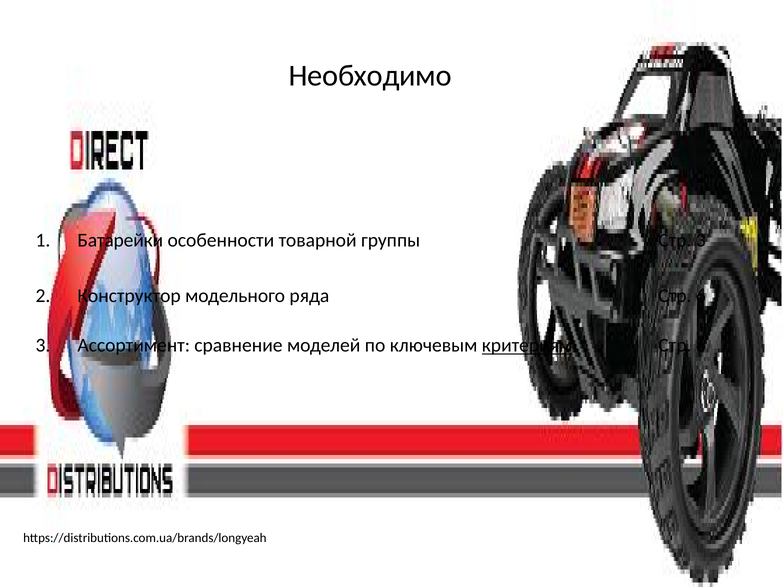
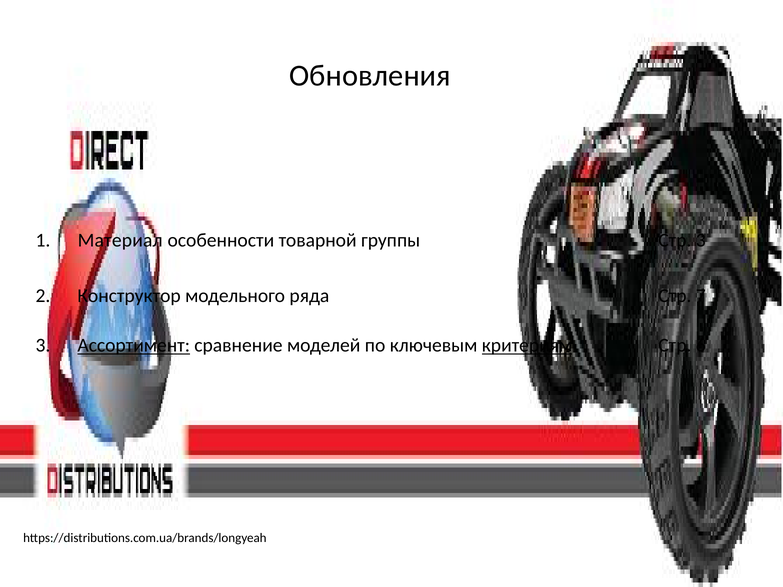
Необходимо: Необходимо -> Обновления (370, 75)
Батарейки: Батарейки -> Материал (120, 240)
ряда Стр 6: 6 -> 7 (701, 296)
Ассортимент underline: none -> present (134, 346)
